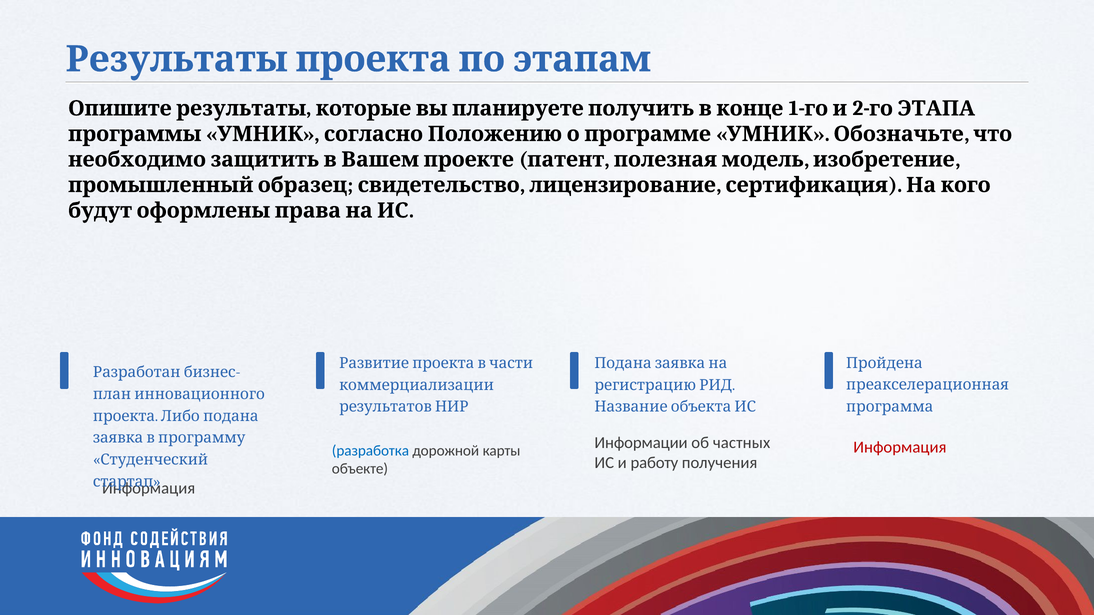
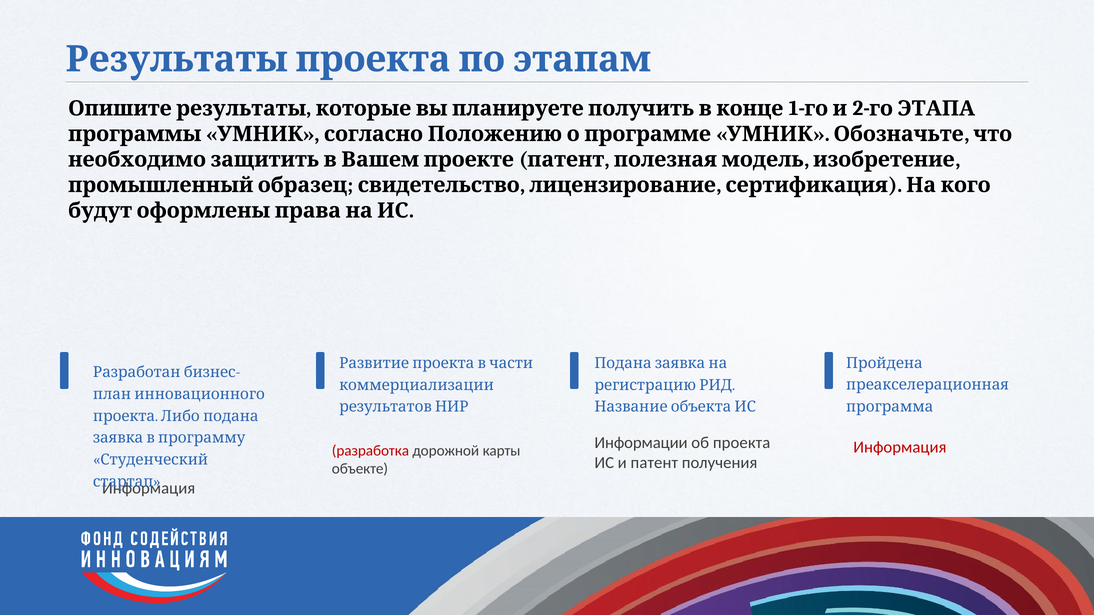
об частных: частных -> проекта (742, 443)
разработка colour: blue -> red (370, 451)
и работу: работу -> патент (654, 463)
